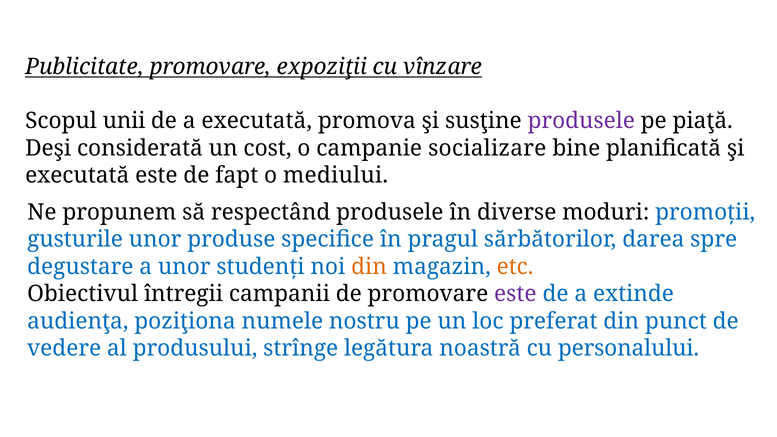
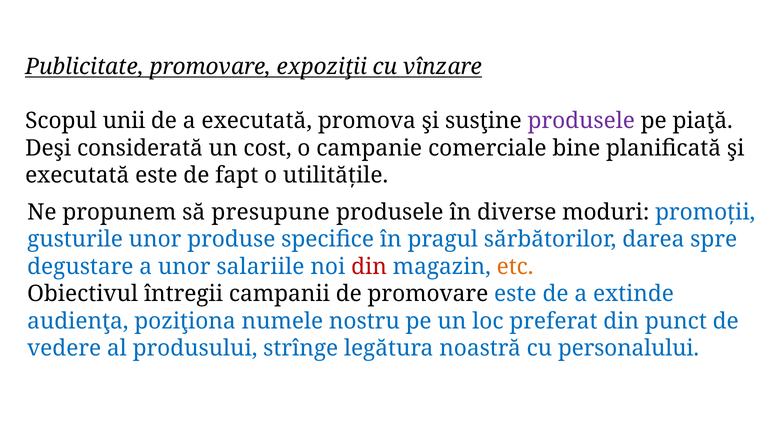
socializare: socializare -> comerciale (487, 148)
mediului: mediului -> utilitățile (336, 175)
respectând: respectând -> presupune (271, 212)
studenți: studenți -> salariile (260, 267)
din colour: orange -> red (369, 267)
este colour: purple -> blue (515, 294)
